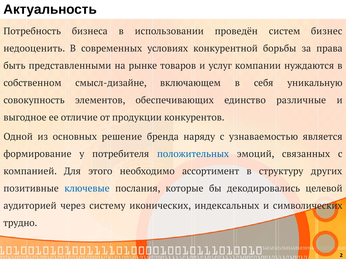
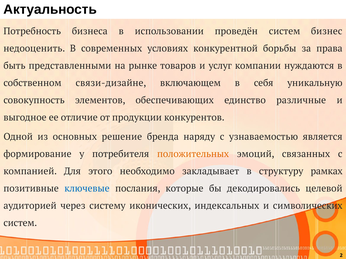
смысл-дизайне: смысл-дизайне -> связи-дизайне (111, 83)
положительных colour: blue -> orange (193, 154)
ассортимент: ассортимент -> закладывает (211, 172)
других: других -> рамках (327, 172)
трудно: трудно -> систем (20, 223)
